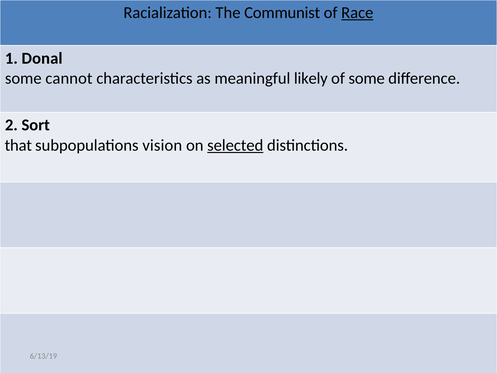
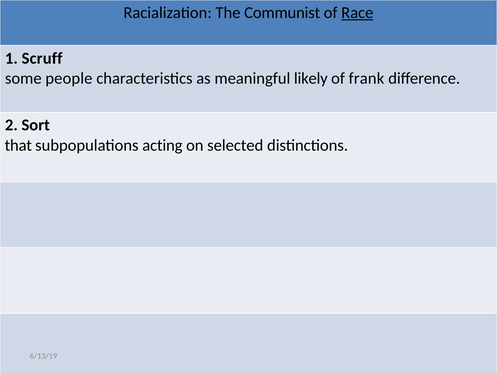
Donal: Donal -> Scruff (42, 58)
cannot: cannot -> people (69, 78)
of some: some -> frank (366, 78)
vision: vision -> acting (162, 145)
selected underline: present -> none (235, 145)
